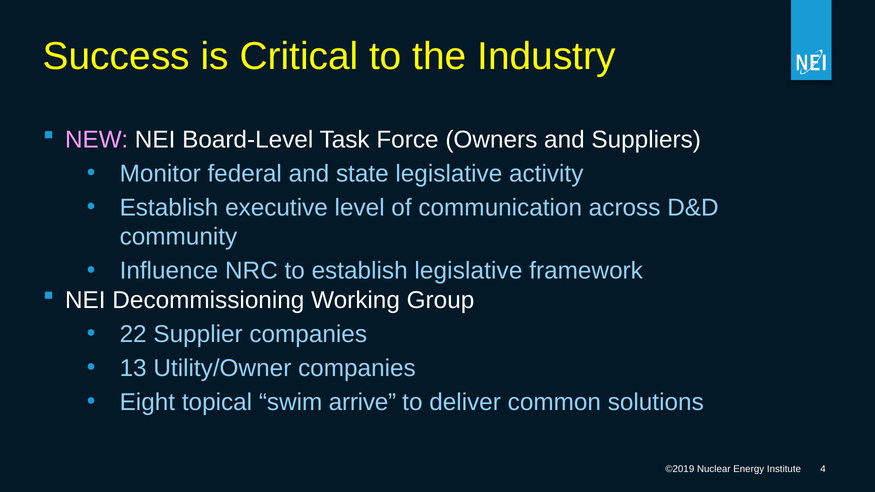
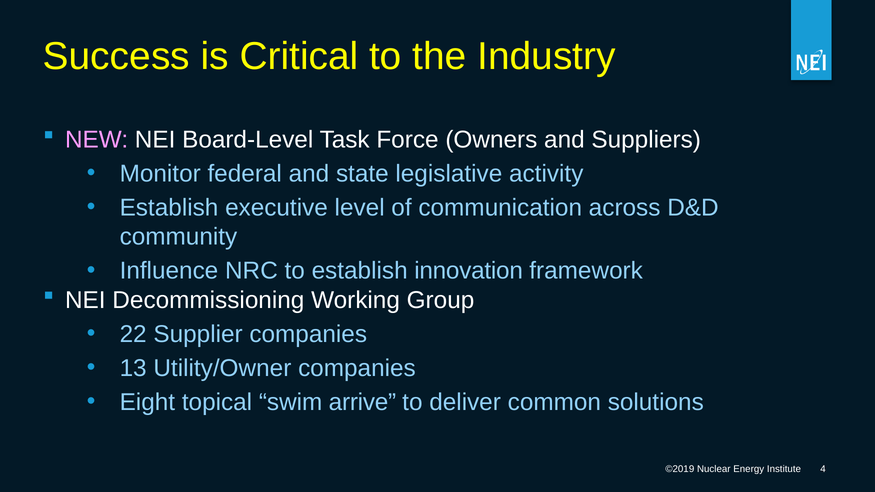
establish legislative: legislative -> innovation (469, 271)
